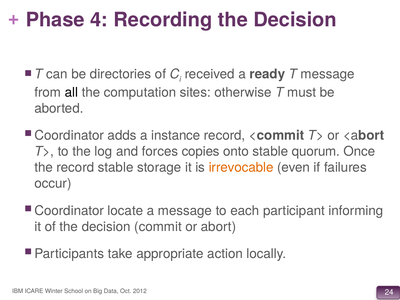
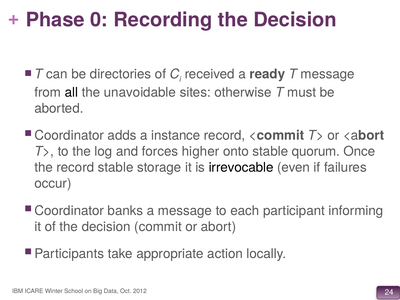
4: 4 -> 0 (99, 20)
computation: computation -> unavoidable (140, 92)
copies: copies -> higher (201, 151)
irrevocable colour: orange -> black (241, 167)
locate: locate -> banks (125, 211)
